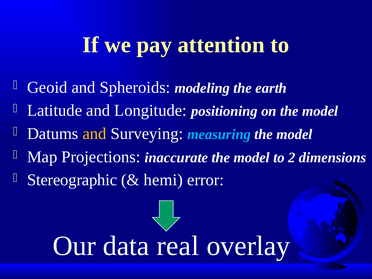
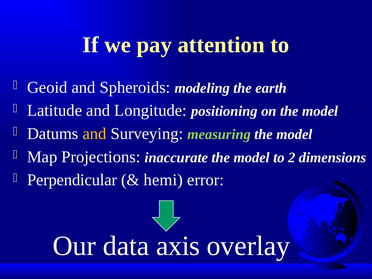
measuring colour: light blue -> light green (219, 134)
Stereographic: Stereographic -> Perpendicular (72, 180)
real: real -> axis (178, 246)
